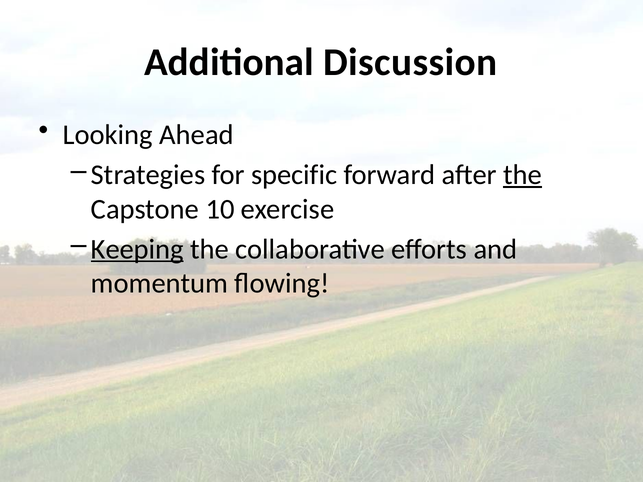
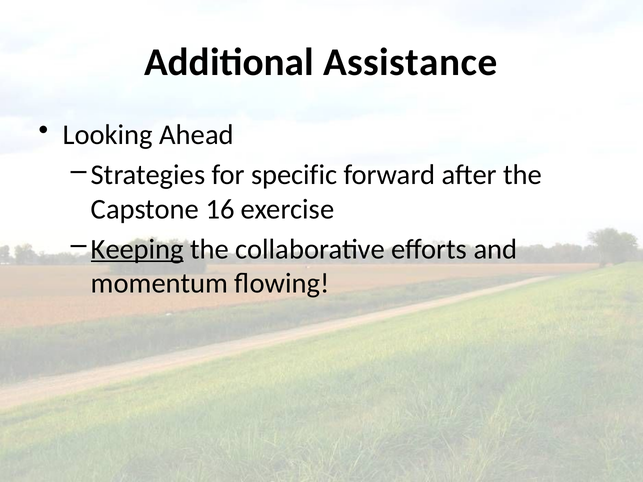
Discussion: Discussion -> Assistance (410, 62)
the underline: present -> none (523, 175)
10: 10 -> 16 (220, 209)
